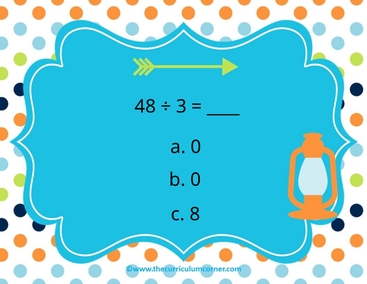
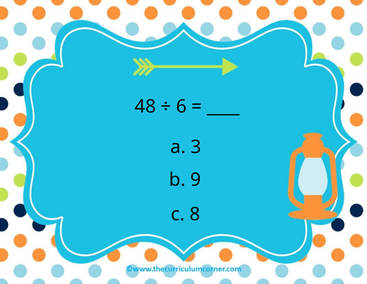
3: 3 -> 6 (181, 106)
a 0: 0 -> 3 (196, 147)
b 0: 0 -> 9 (196, 179)
